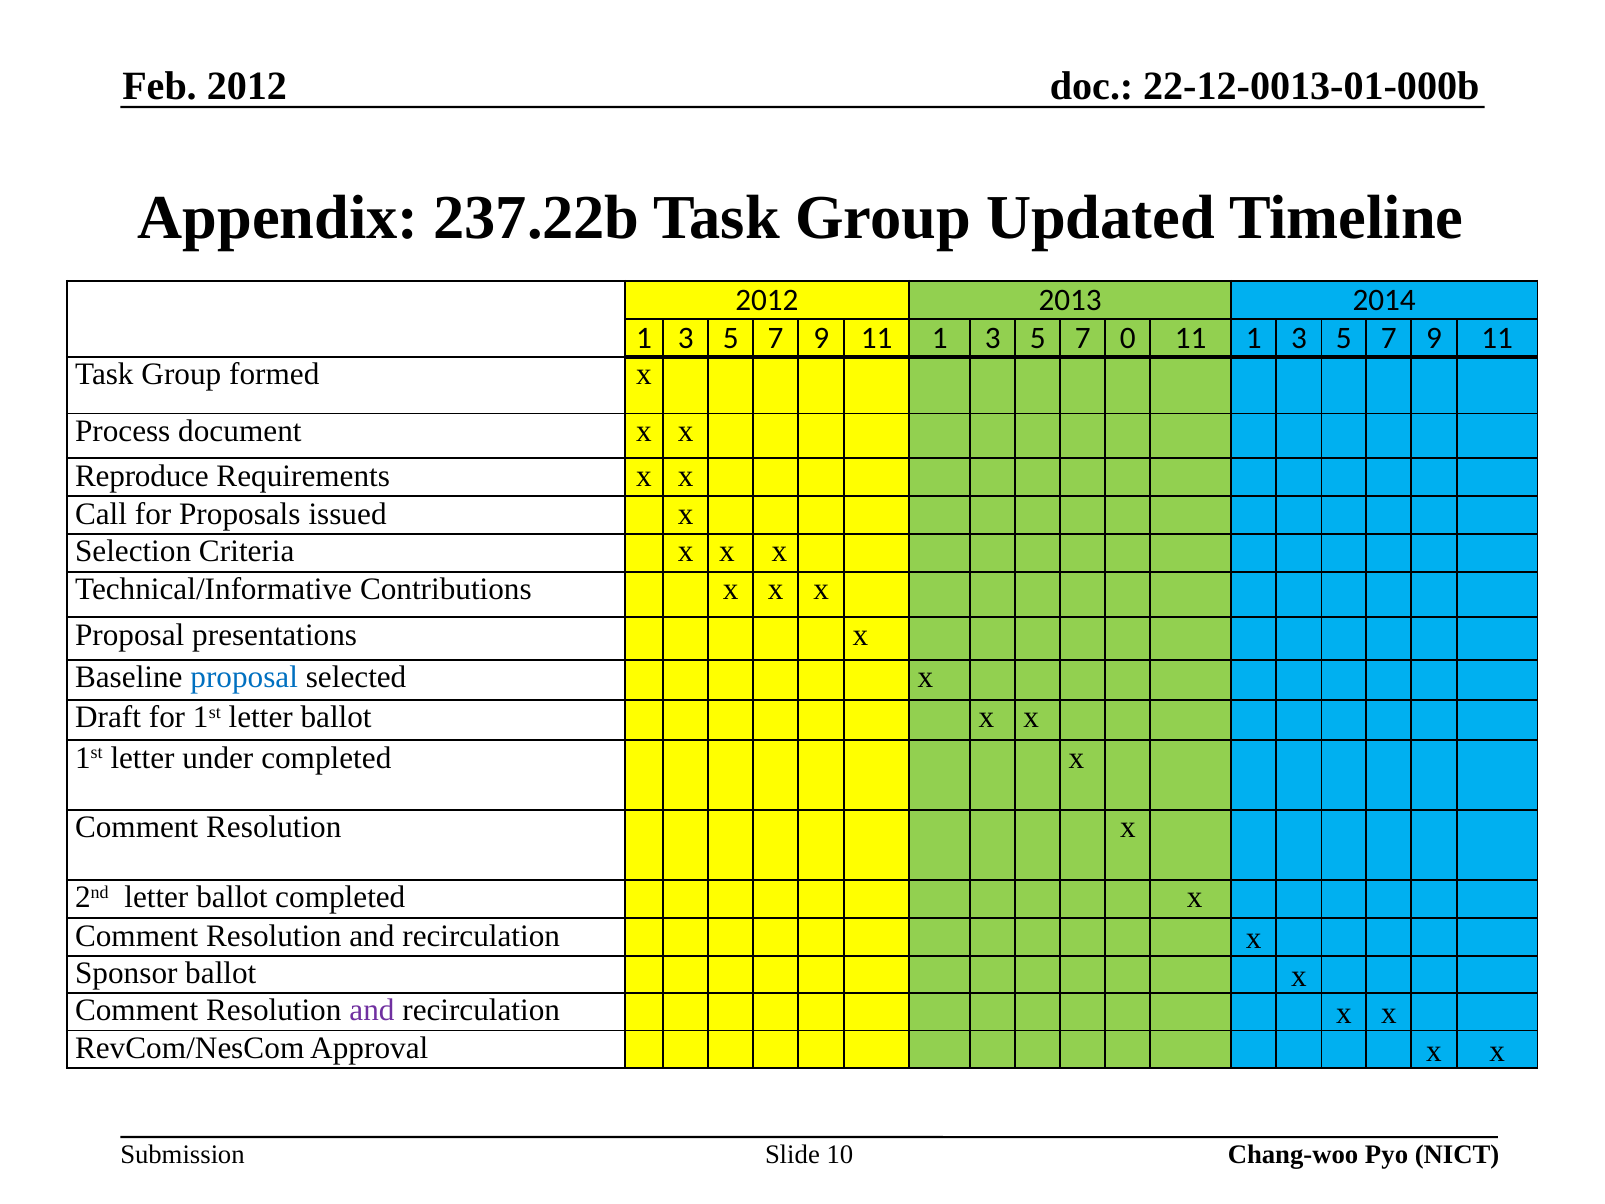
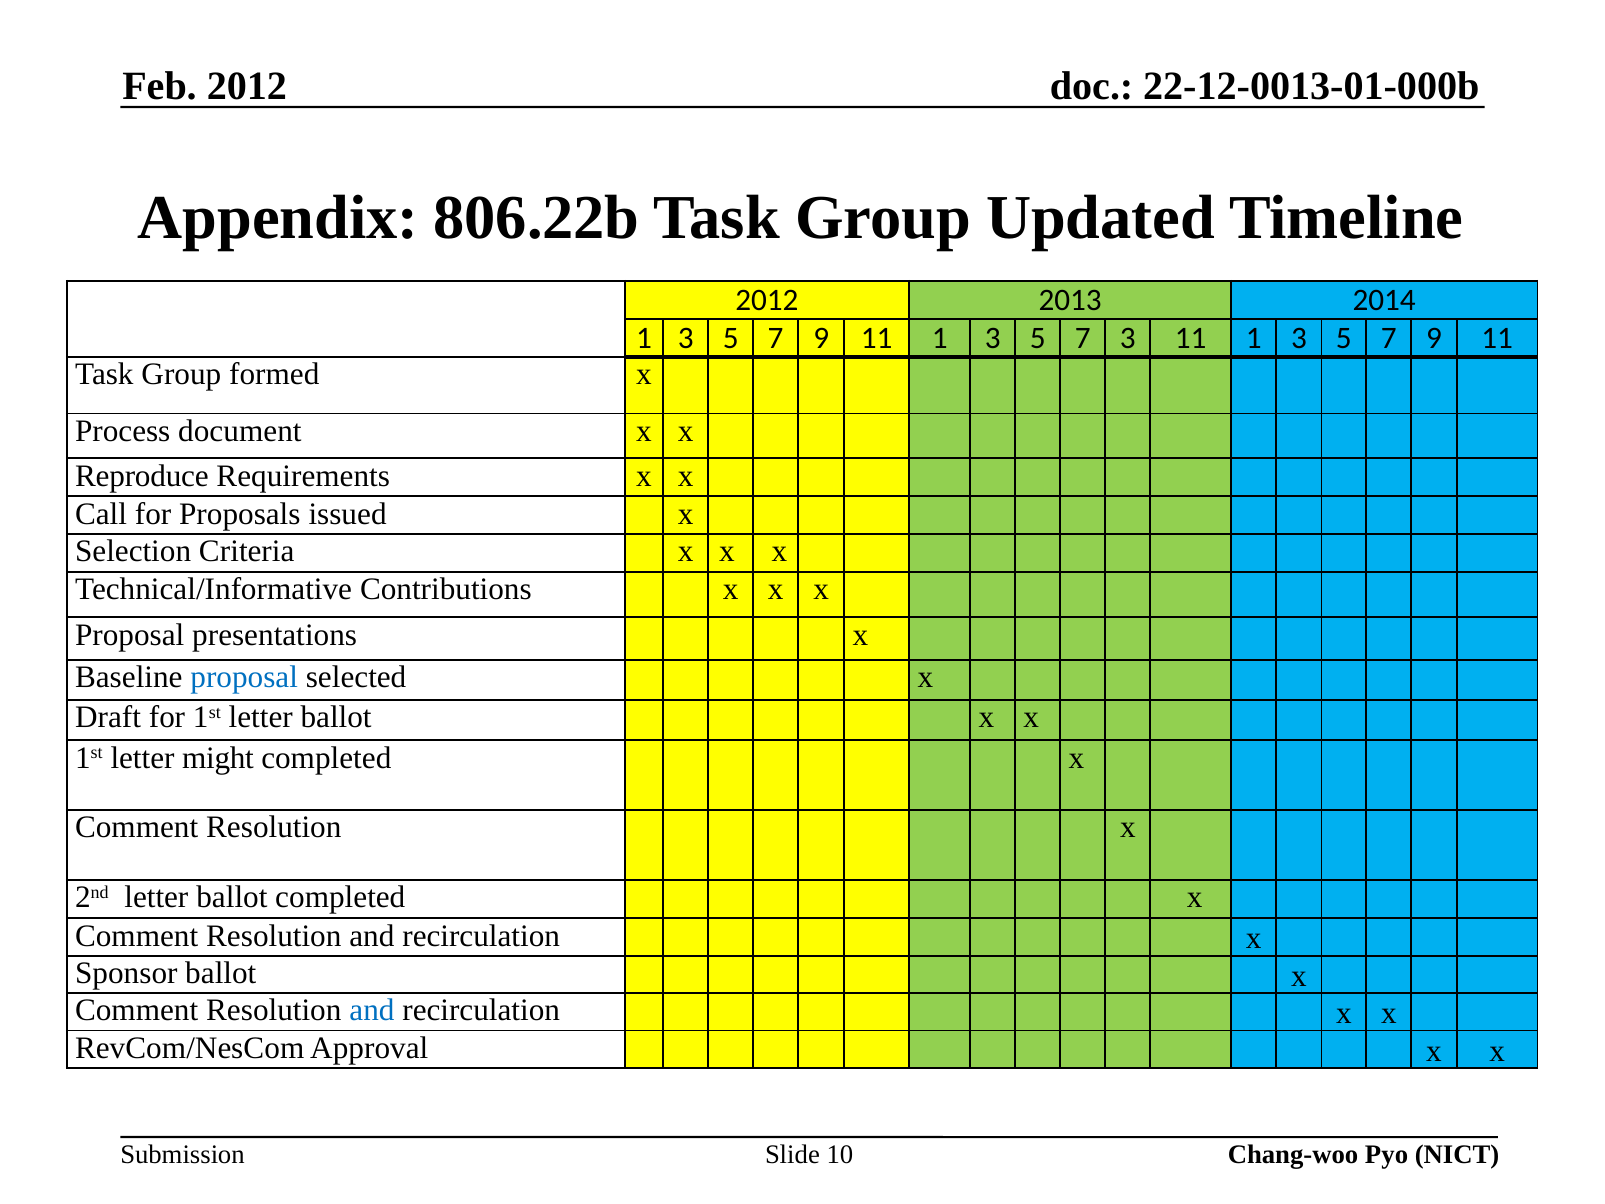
237.22b: 237.22b -> 806.22b (537, 218)
7 0: 0 -> 3 (1128, 338)
under: under -> might (218, 758)
and colour: purple -> blue (372, 1010)
